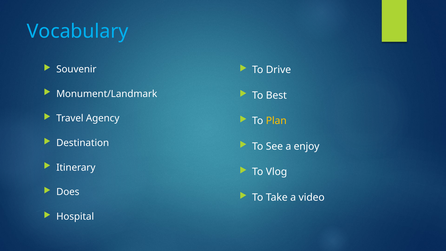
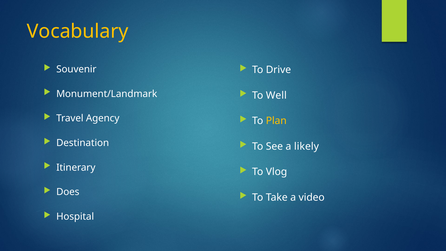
Vocabulary colour: light blue -> yellow (78, 31)
Best: Best -> Well (276, 95)
enjoy: enjoy -> likely (306, 146)
